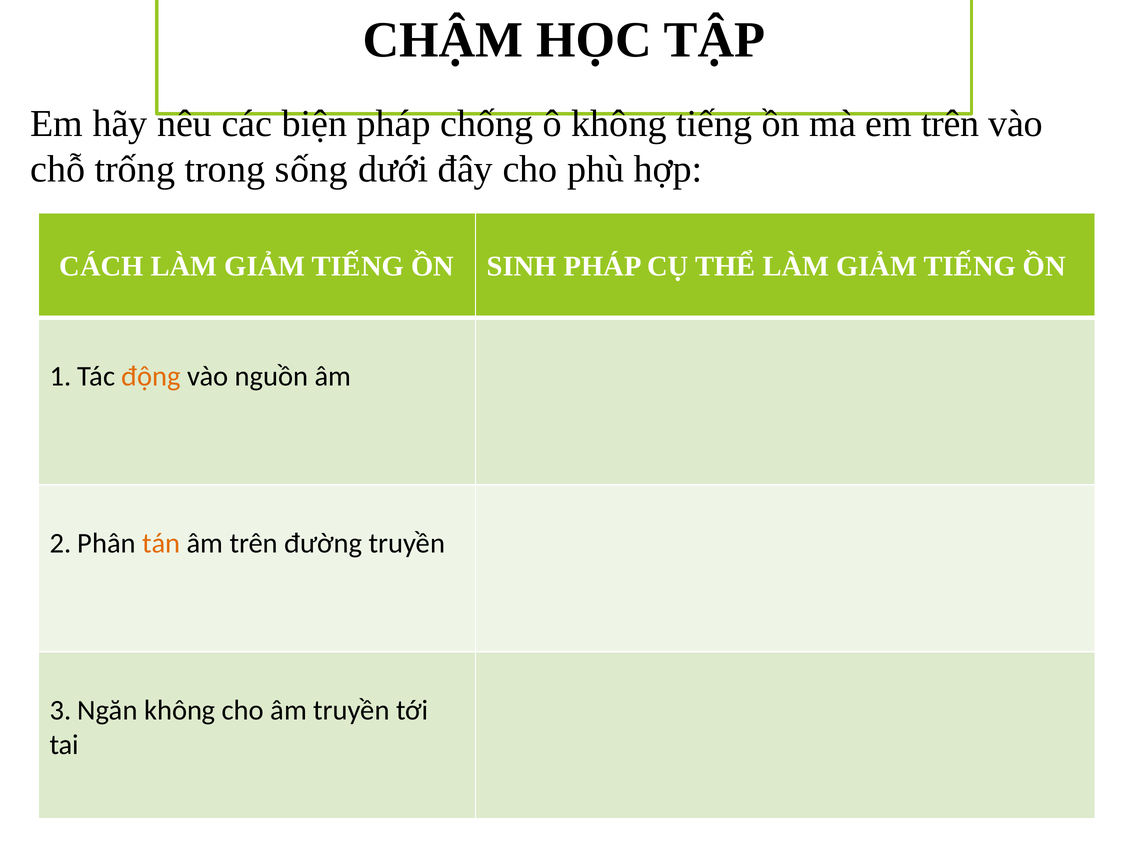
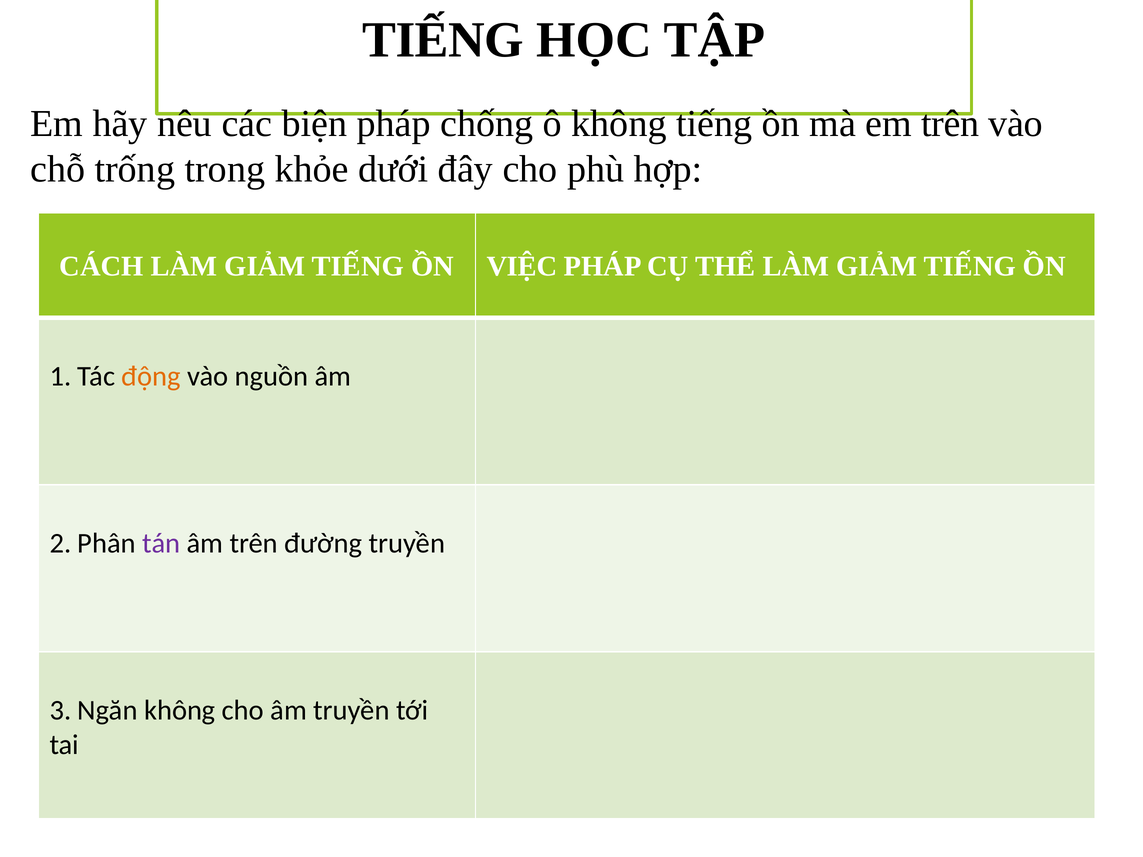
CHẬM: CHẬM -> TIẾNG (443, 40)
sống: sống -> khỏe (312, 169)
SINH: SINH -> VIỆC (522, 267)
tán colour: orange -> purple (161, 543)
